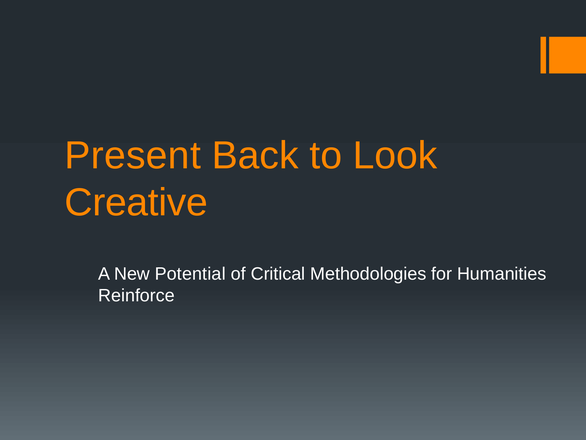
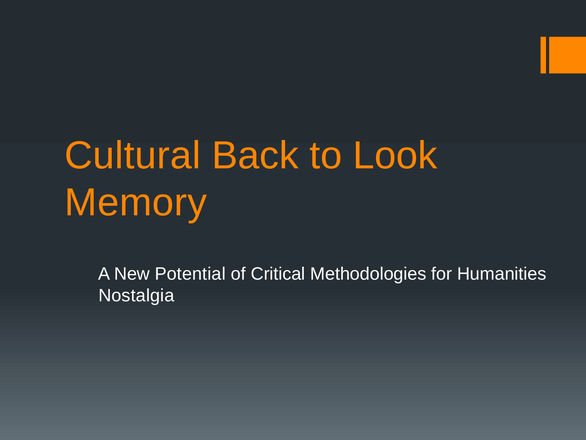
Present: Present -> Cultural (133, 156)
Creative: Creative -> Memory (136, 202)
Reinforce: Reinforce -> Nostalgia (136, 295)
